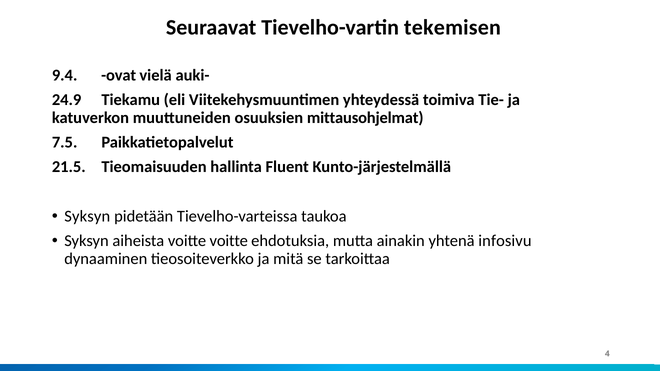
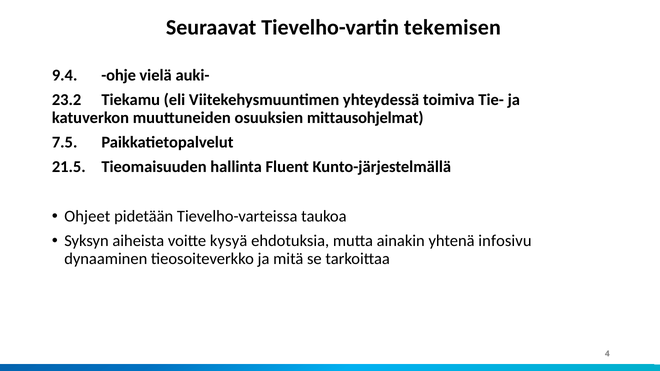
ovat: ovat -> ohje (119, 75)
24.9: 24.9 -> 23.2 (67, 100)
Syksyn: Syksyn -> Ohjeet (87, 217)
voitte voitte: voitte -> kysyä (229, 241)
